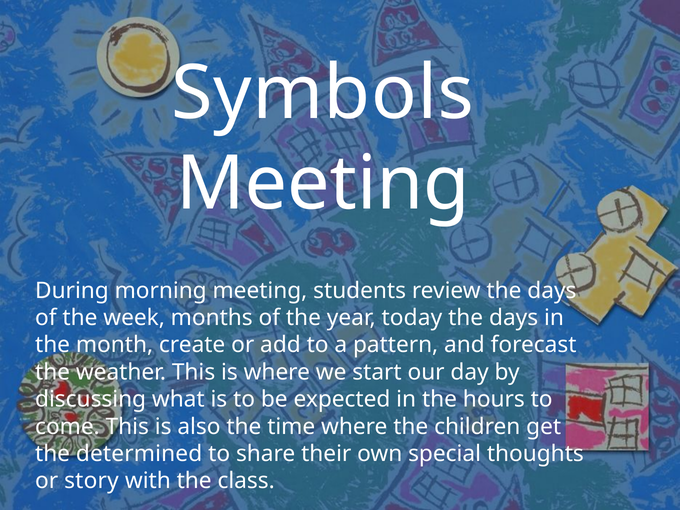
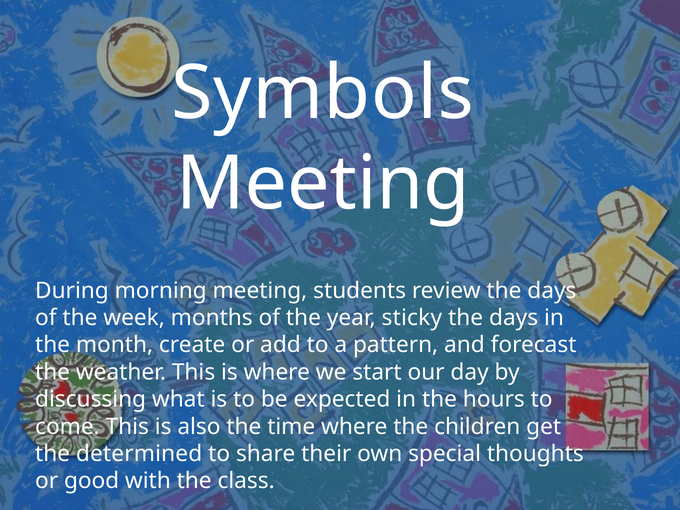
today: today -> sticky (412, 318)
story: story -> good (92, 481)
